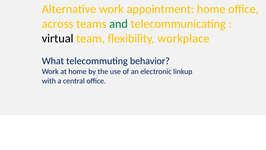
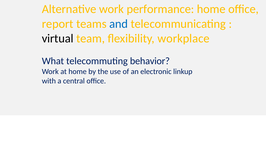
appointment: appointment -> performance (160, 9)
across: across -> report (58, 24)
and colour: green -> blue (119, 24)
